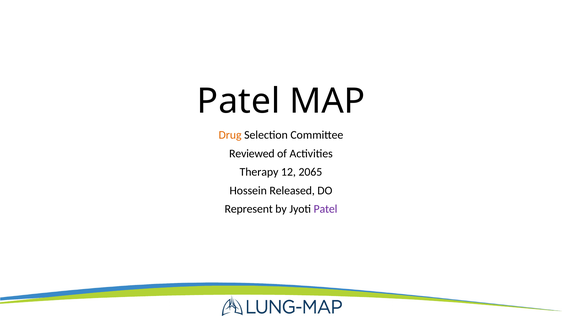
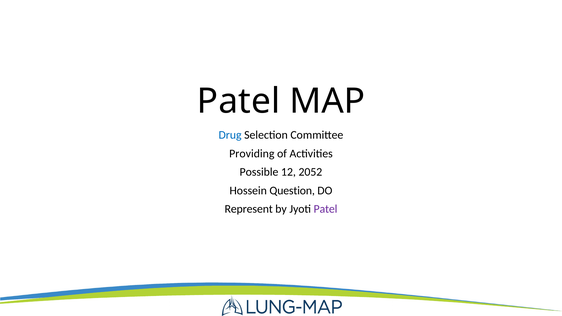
Drug colour: orange -> blue (230, 135)
Reviewed: Reviewed -> Providing (252, 154)
Therapy: Therapy -> Possible (259, 172)
2065: 2065 -> 2052 (310, 172)
Released: Released -> Question (292, 191)
